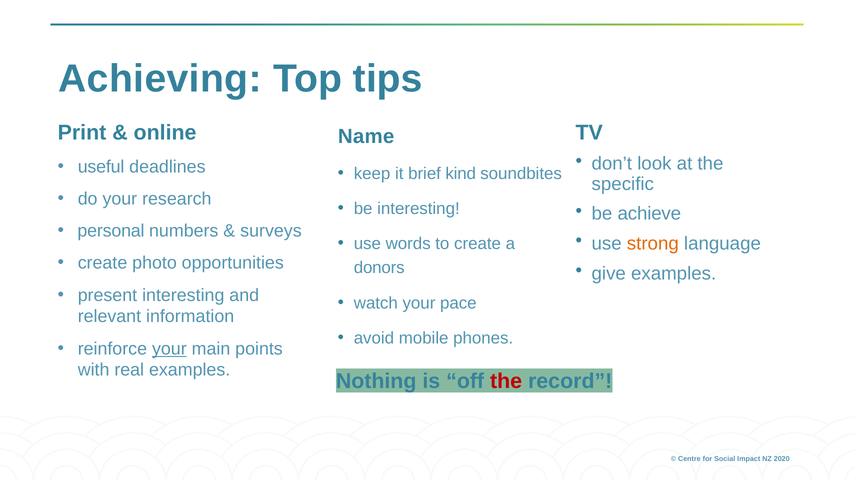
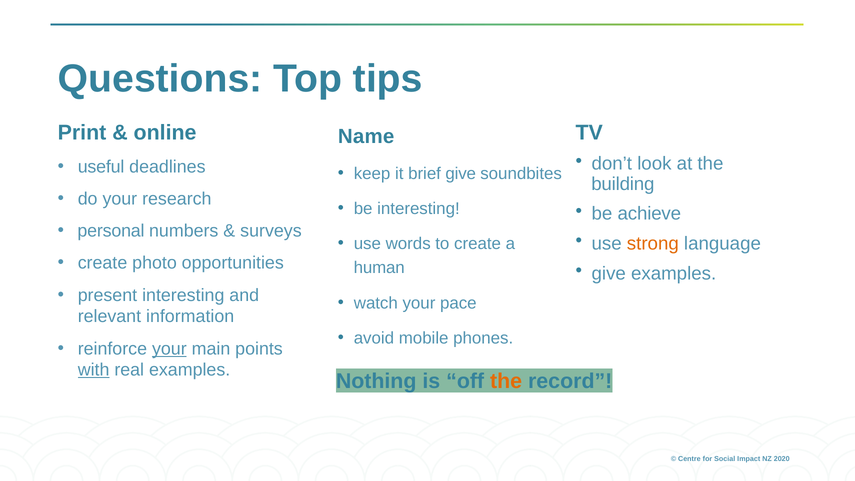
Achieving: Achieving -> Questions (160, 79)
brief kind: kind -> give (461, 173)
specific: specific -> building (623, 184)
donors: donors -> human (379, 268)
with underline: none -> present (94, 370)
the colour: red -> orange (506, 381)
